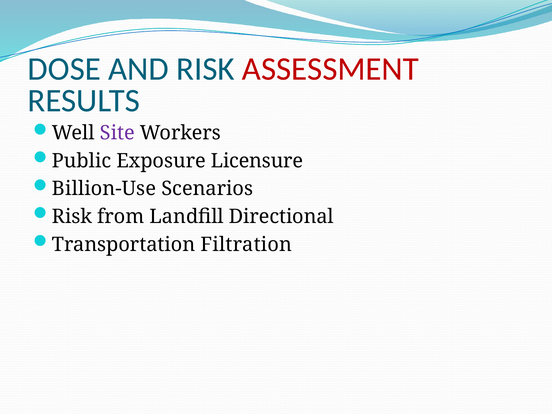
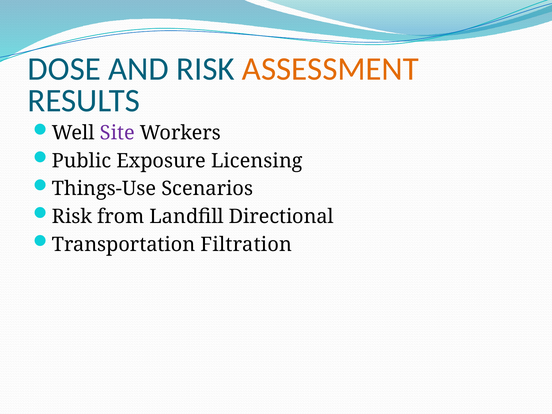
ASSESSMENT colour: red -> orange (330, 69)
Licensure: Licensure -> Licensing (257, 161)
Billion-Use: Billion-Use -> Things-Use (104, 189)
